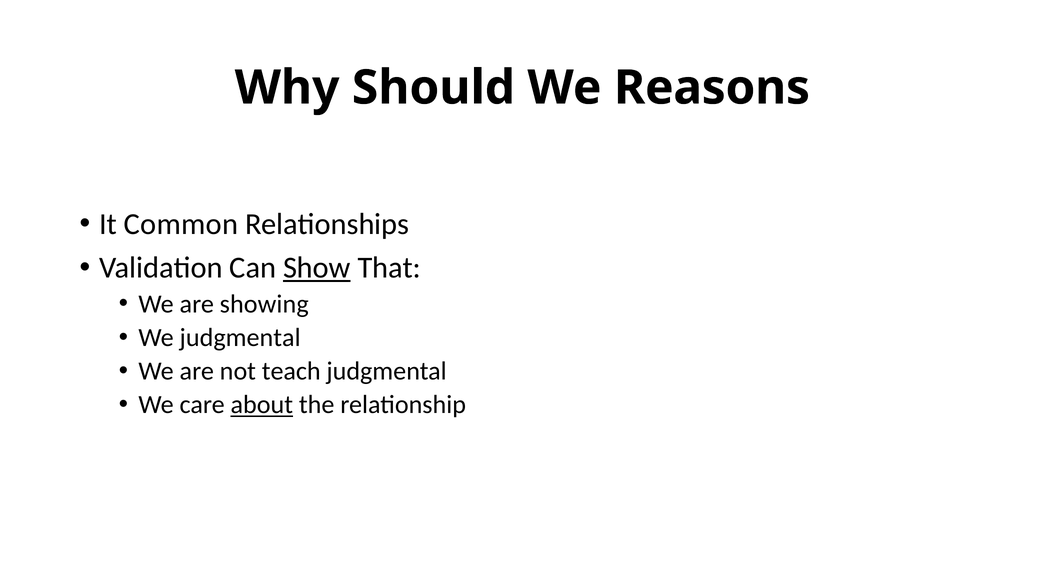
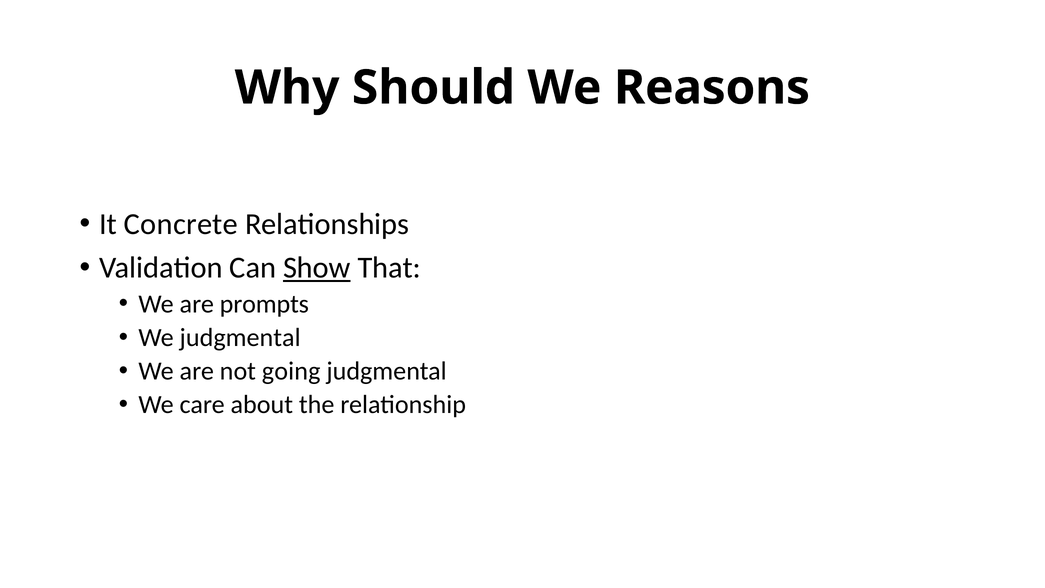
Common: Common -> Concrete (181, 224)
showing: showing -> prompts (264, 304)
teach: teach -> going (291, 371)
about underline: present -> none (262, 405)
